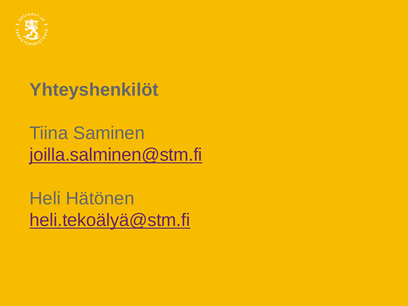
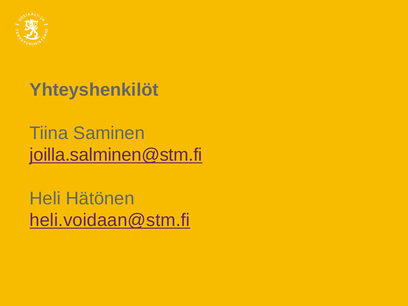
heli.tekoälyä@stm.fi: heli.tekoälyä@stm.fi -> heli.voidaan@stm.fi (110, 220)
